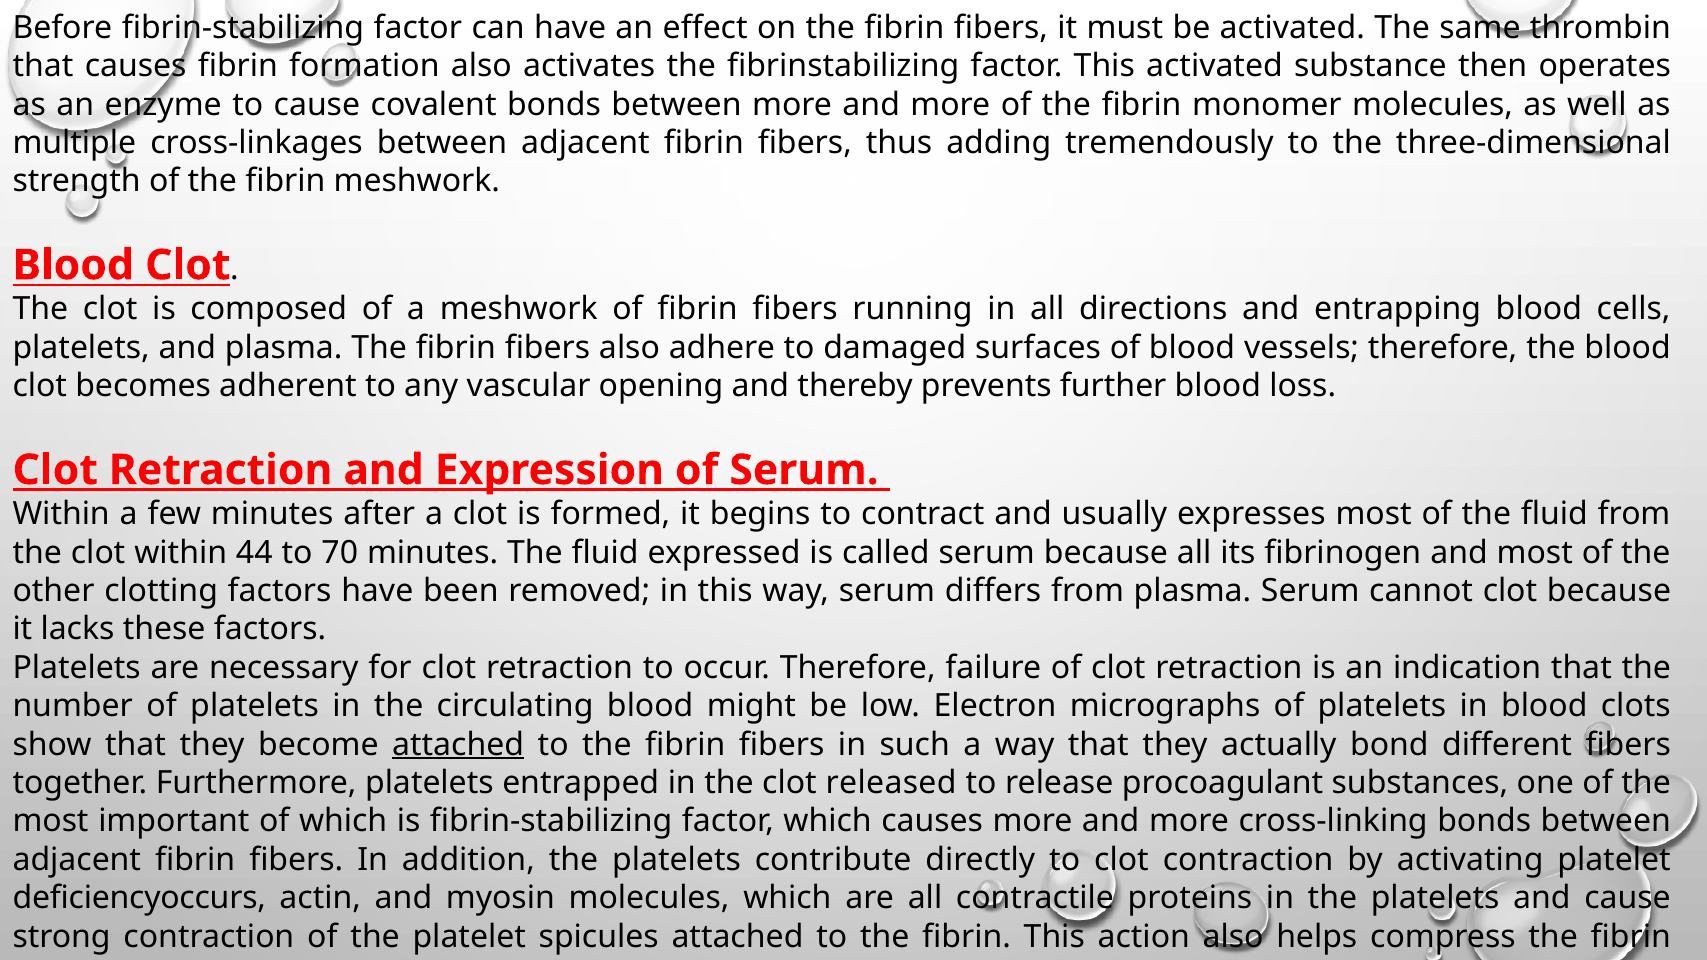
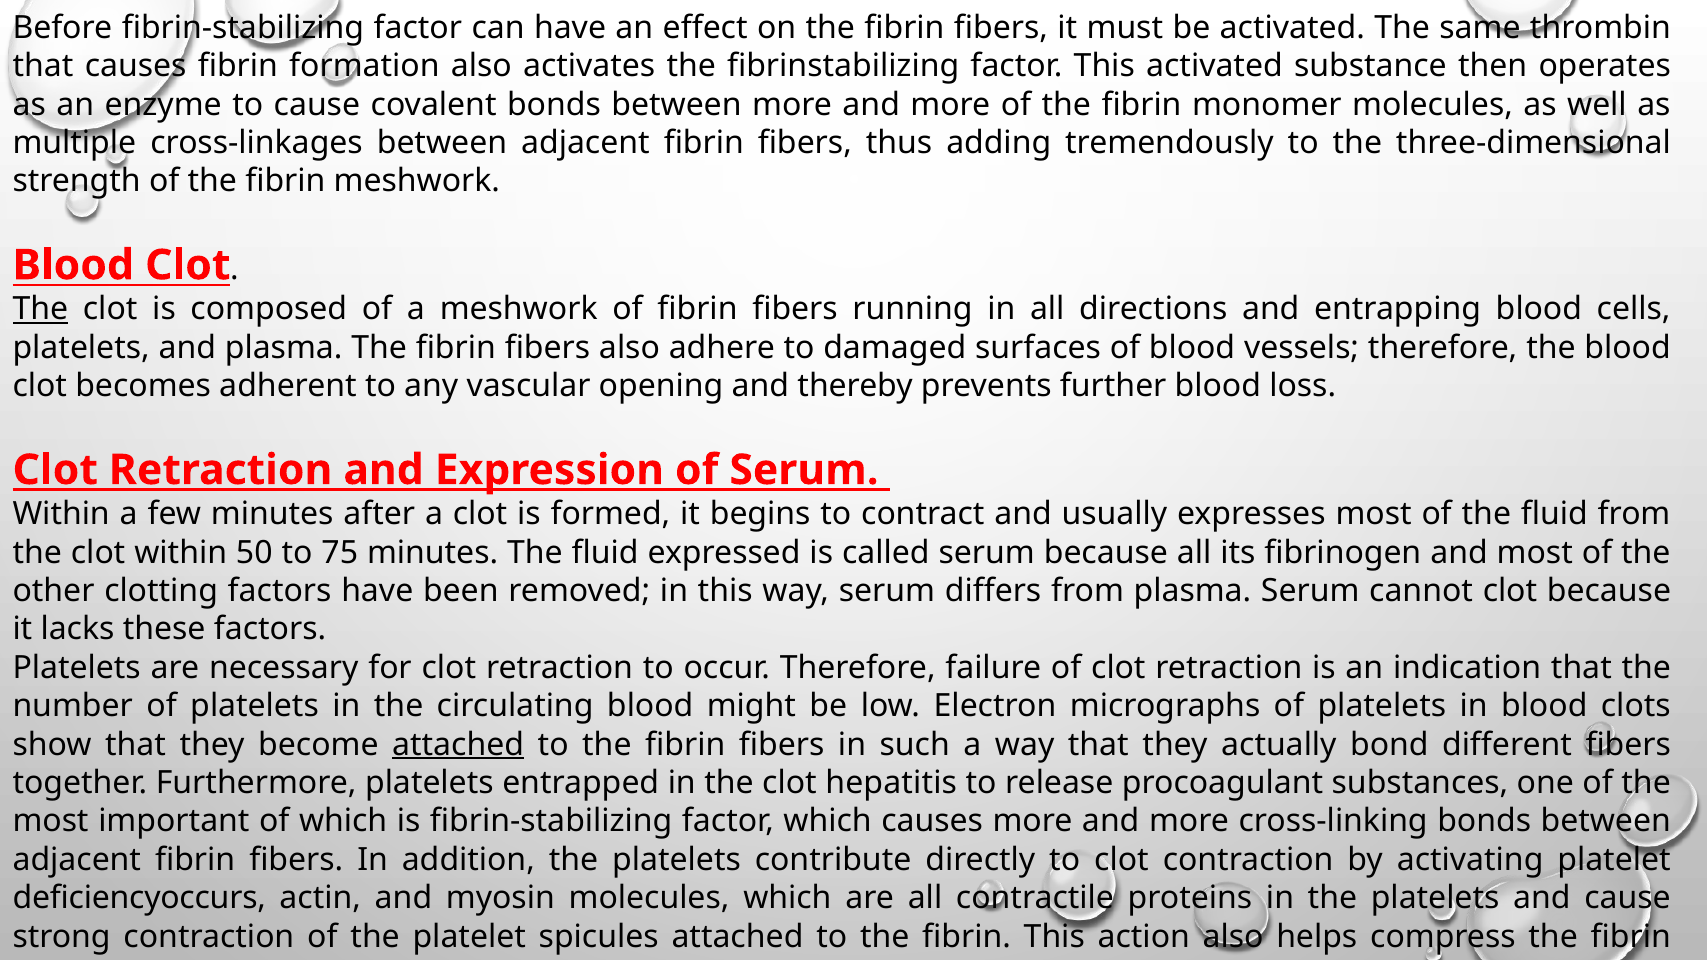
The underline: none -> present (40, 309)
44: 44 -> 50 (254, 553)
70: 70 -> 75 (340, 553)
clot released: released -> hepatitis (891, 783)
